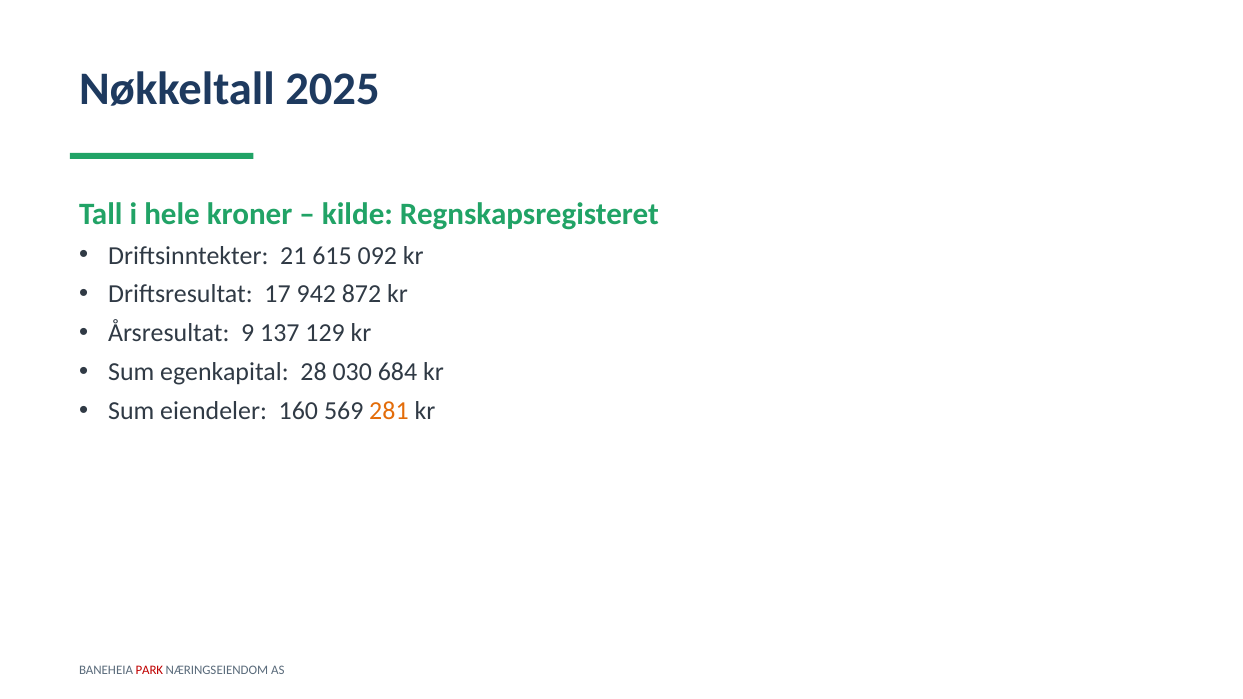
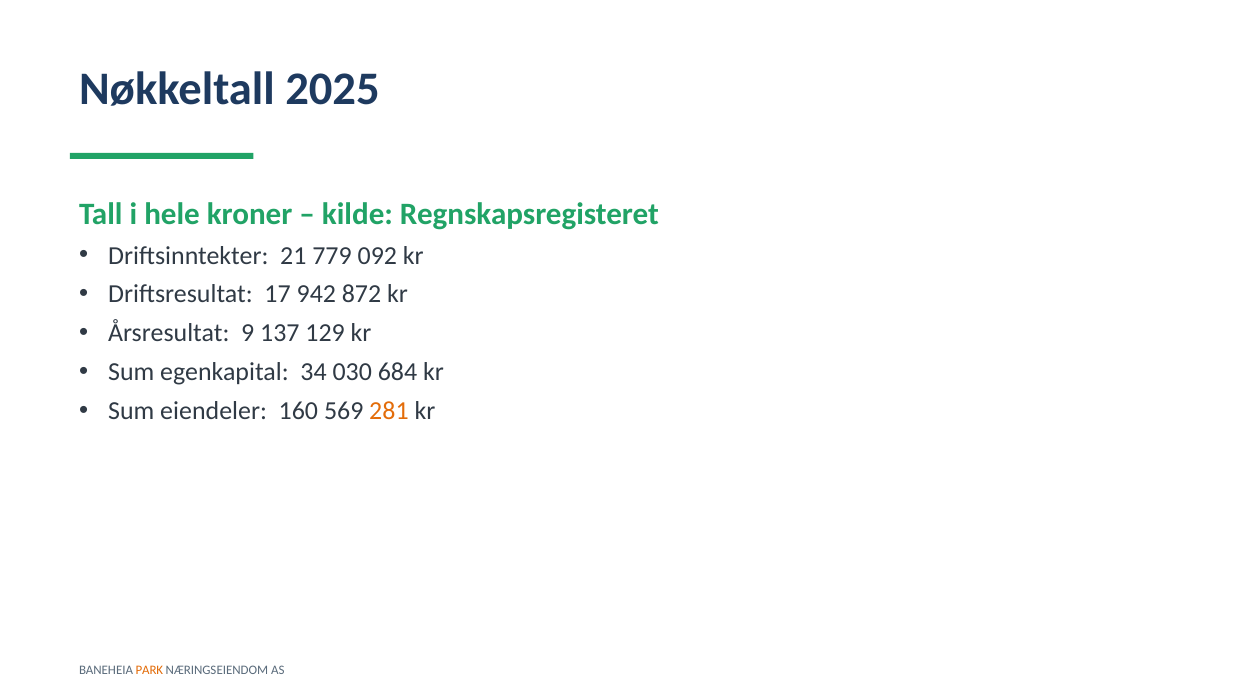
615: 615 -> 779 (332, 256)
28: 28 -> 34 (314, 372)
PARK colour: red -> orange (149, 671)
